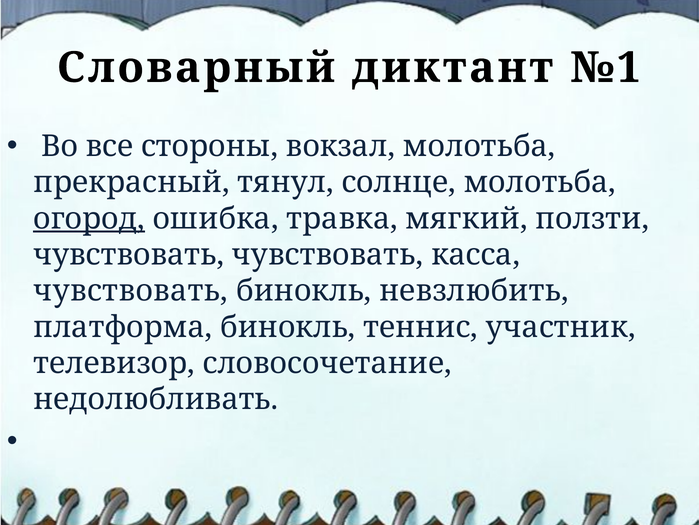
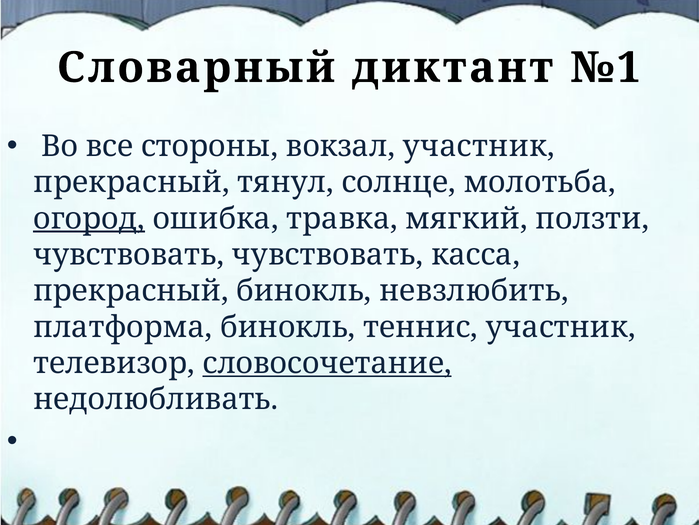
вокзал молотьба: молотьба -> участник (479, 146)
чувствовать: чувствовать -> прекрасный (131, 291)
словосочетание underline: none -> present (327, 363)
